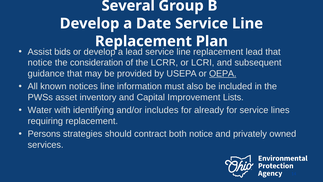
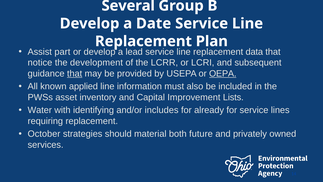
bids: bids -> part (62, 52)
lead: lead -> data (254, 52)
consideration: consideration -> development (96, 63)
that underline: none -> present (75, 74)
notices: notices -> applied (83, 86)
Persons: Persons -> October (44, 134)
contract: contract -> material (150, 134)
both notice: notice -> future (201, 134)
